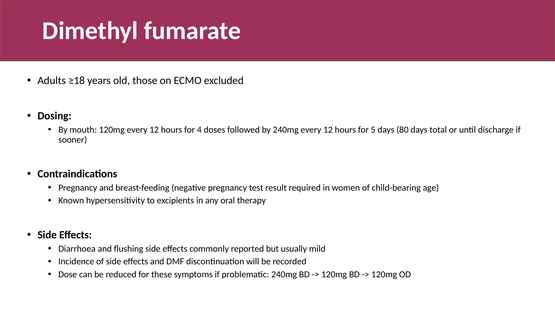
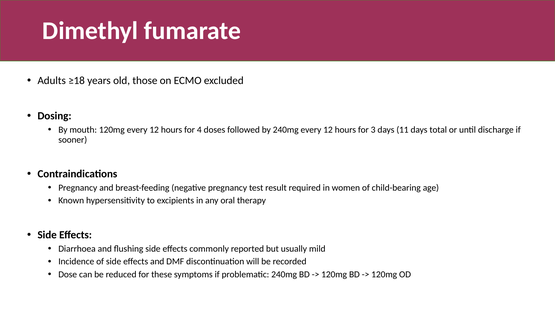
5: 5 -> 3 (373, 130)
80: 80 -> 11 (403, 130)
